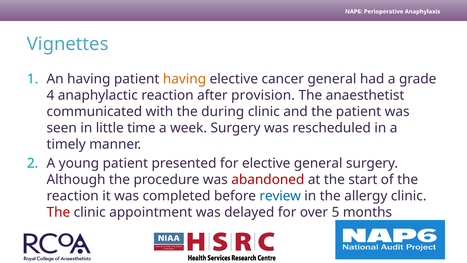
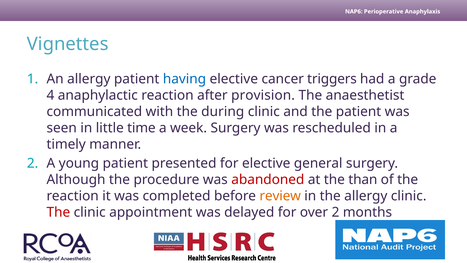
An having: having -> allergy (89, 79)
having colour: orange -> blue (184, 79)
cancer general: general -> triggers (332, 79)
start: start -> than (363, 180)
review colour: blue -> orange (280, 196)
over 5: 5 -> 2 (335, 212)
